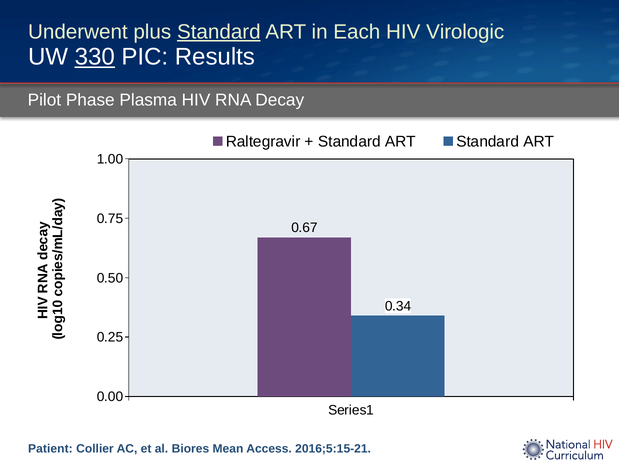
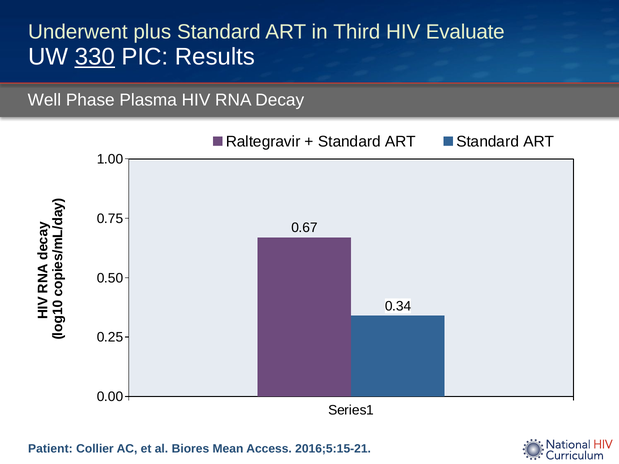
Standard underline: present -> none (219, 32)
Each: Each -> Third (357, 32)
Virologic: Virologic -> Evaluate (465, 32)
Pilot: Pilot -> Well (44, 100)
